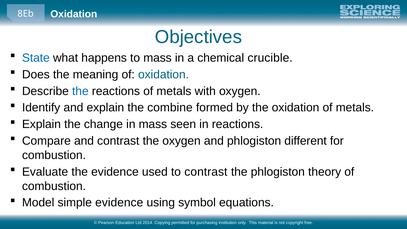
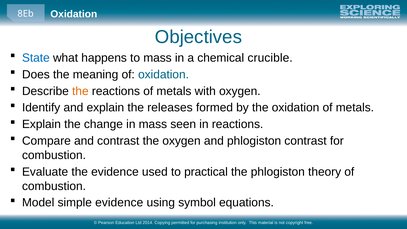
the colour: blue -> orange (80, 91)
combine: combine -> releases (170, 108)
phlogiston different: different -> contrast (306, 141)
to contrast: contrast -> practical (206, 172)
